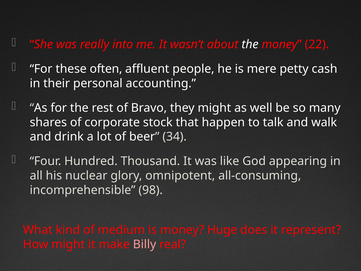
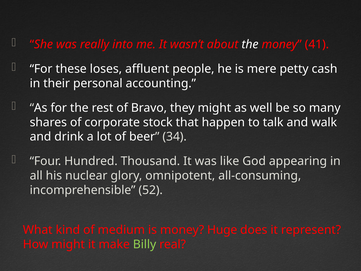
22: 22 -> 41 (317, 44)
often: often -> loses (106, 69)
98: 98 -> 52 (151, 190)
Billy colour: pink -> light green (145, 244)
